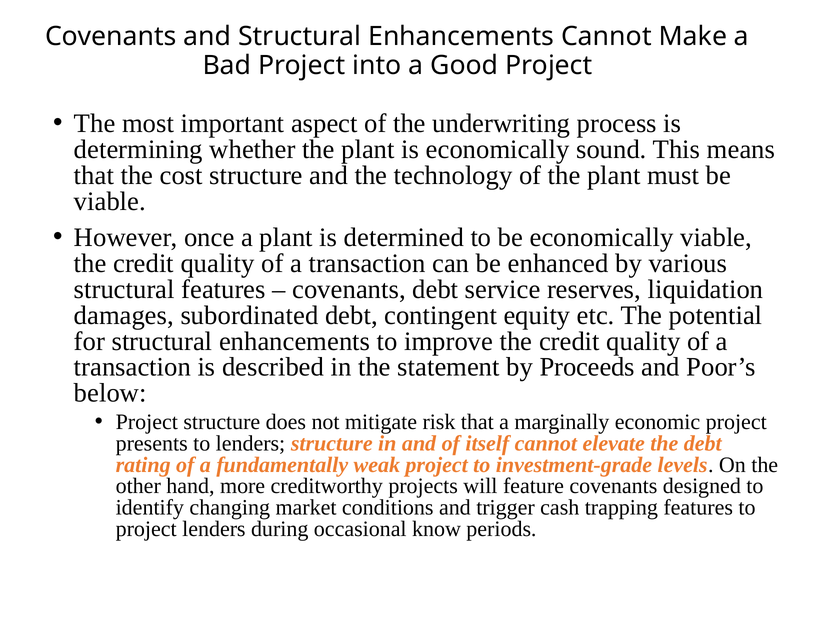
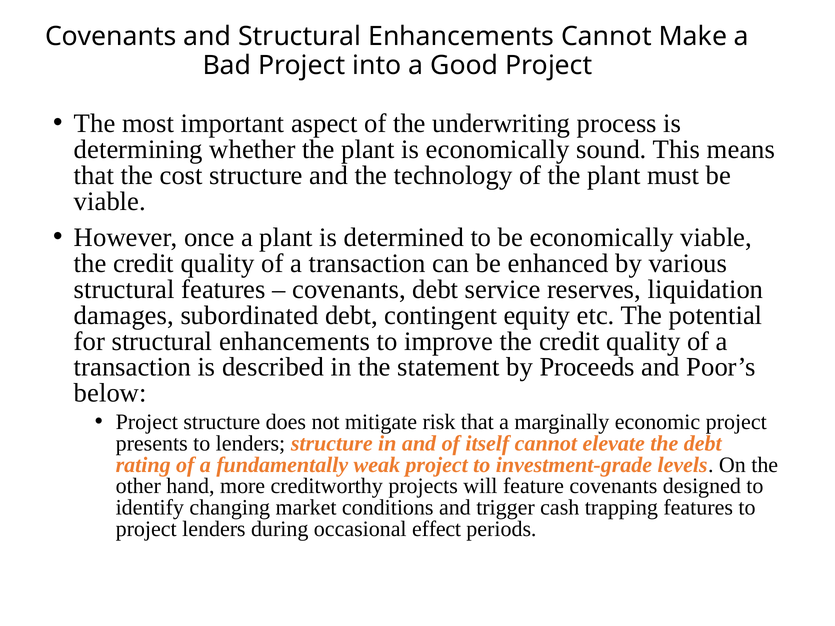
know: know -> effect (437, 529)
